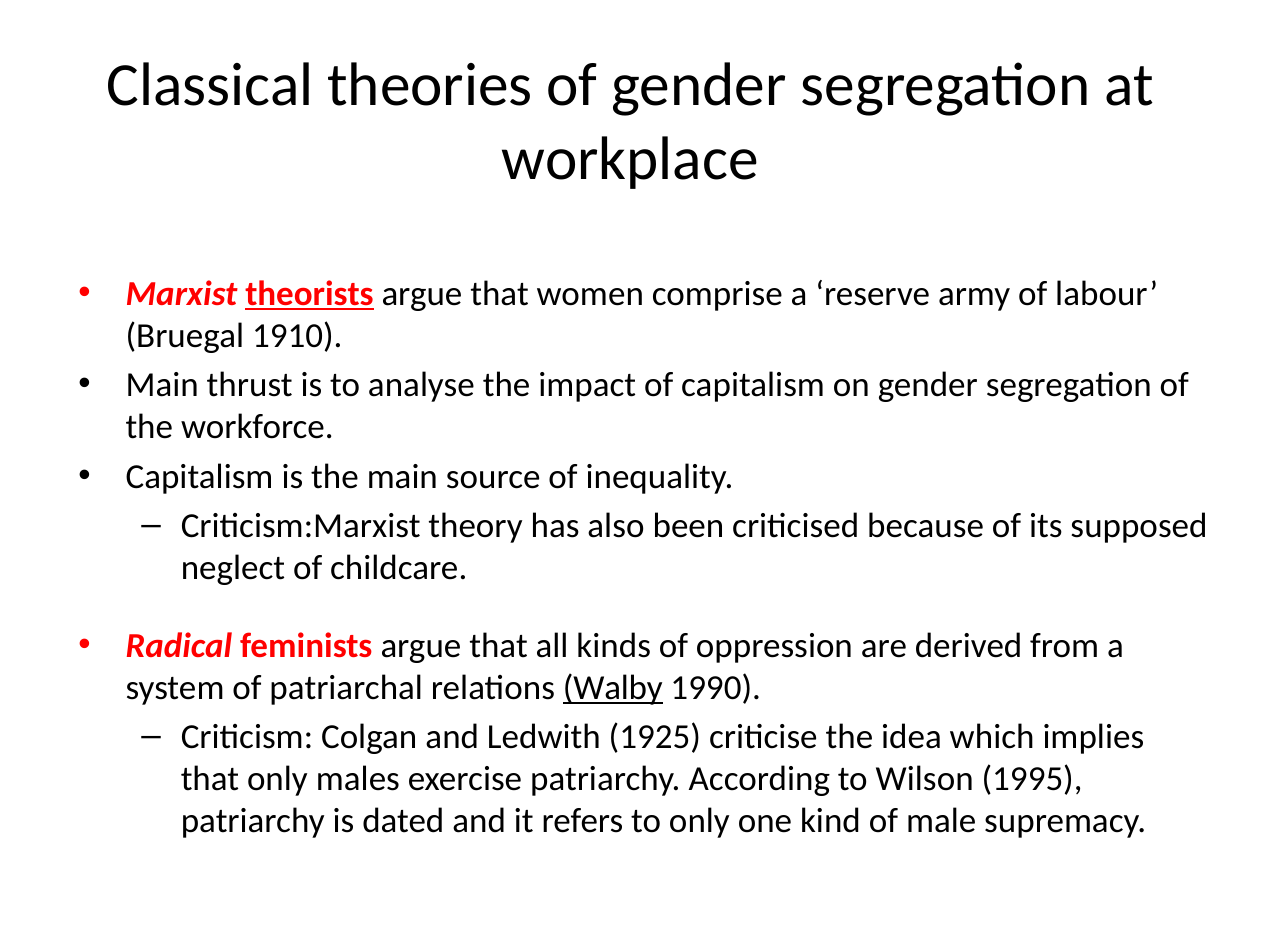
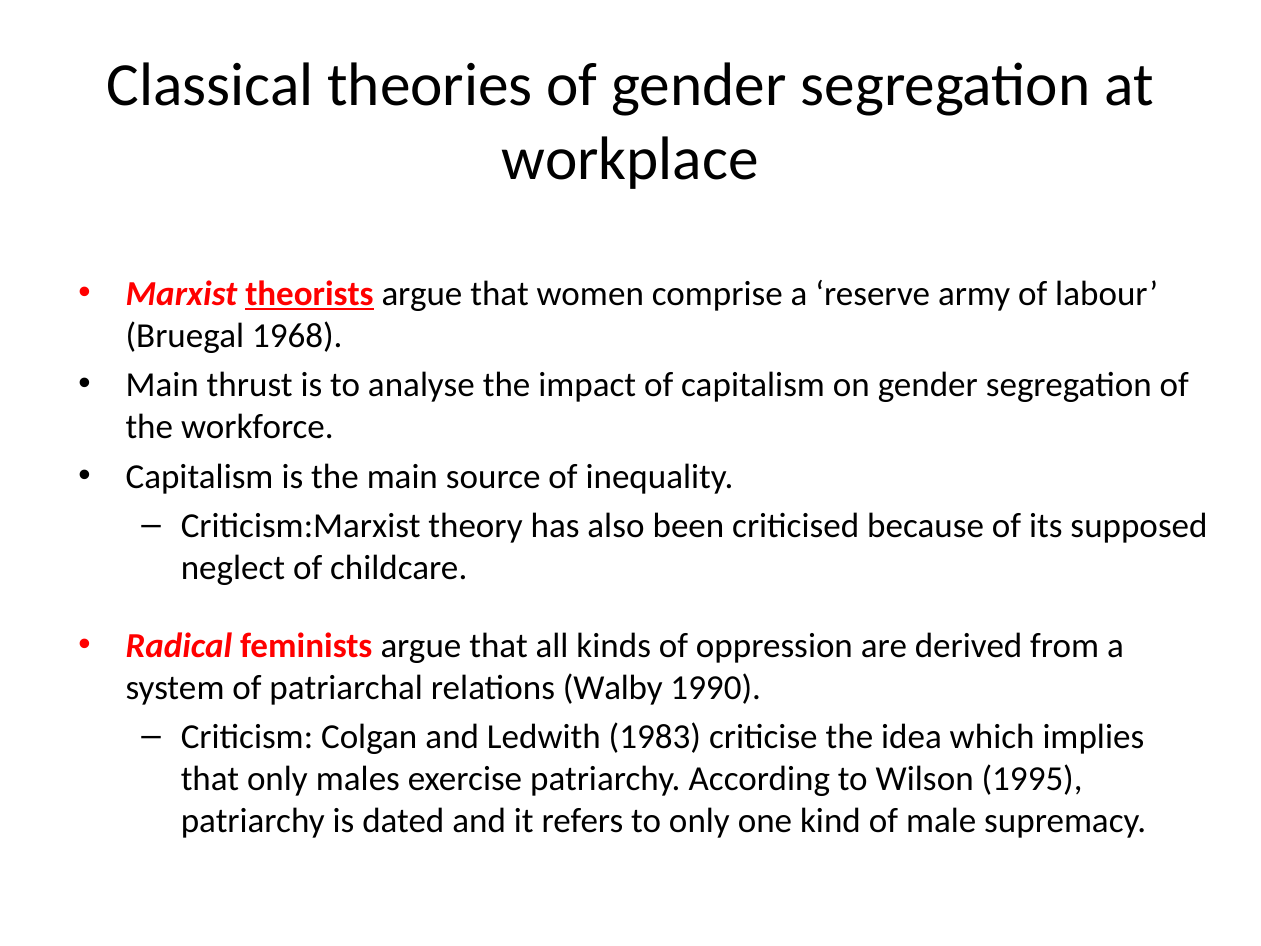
1910: 1910 -> 1968 (297, 336)
Walby underline: present -> none (613, 688)
1925: 1925 -> 1983 (655, 737)
